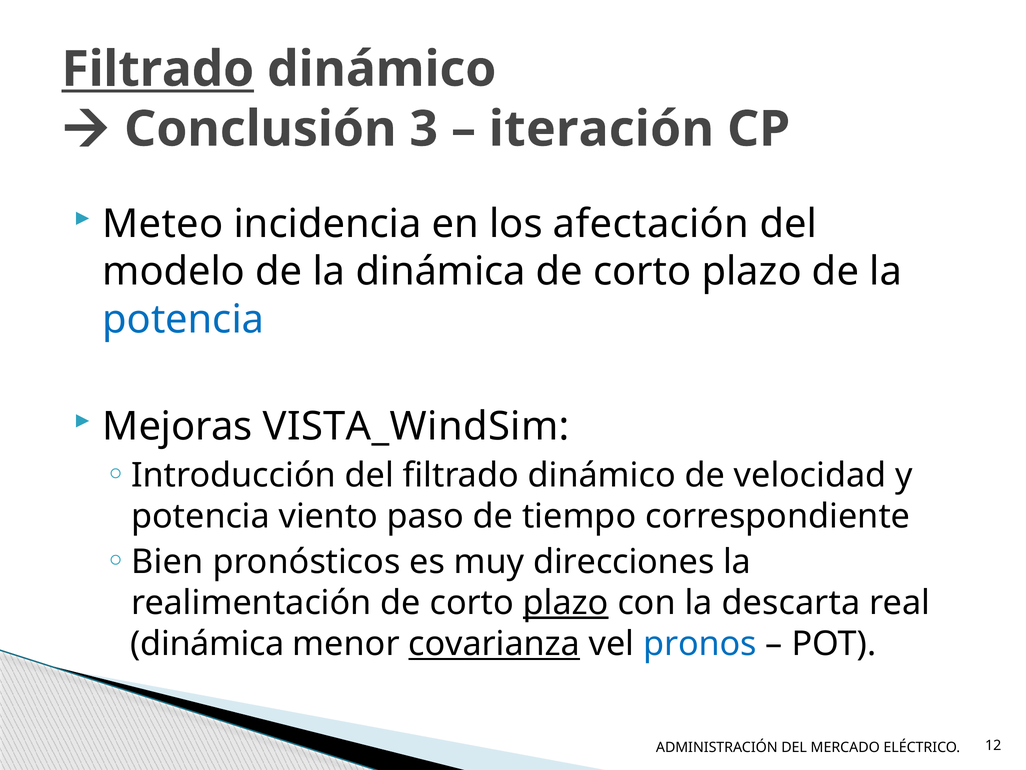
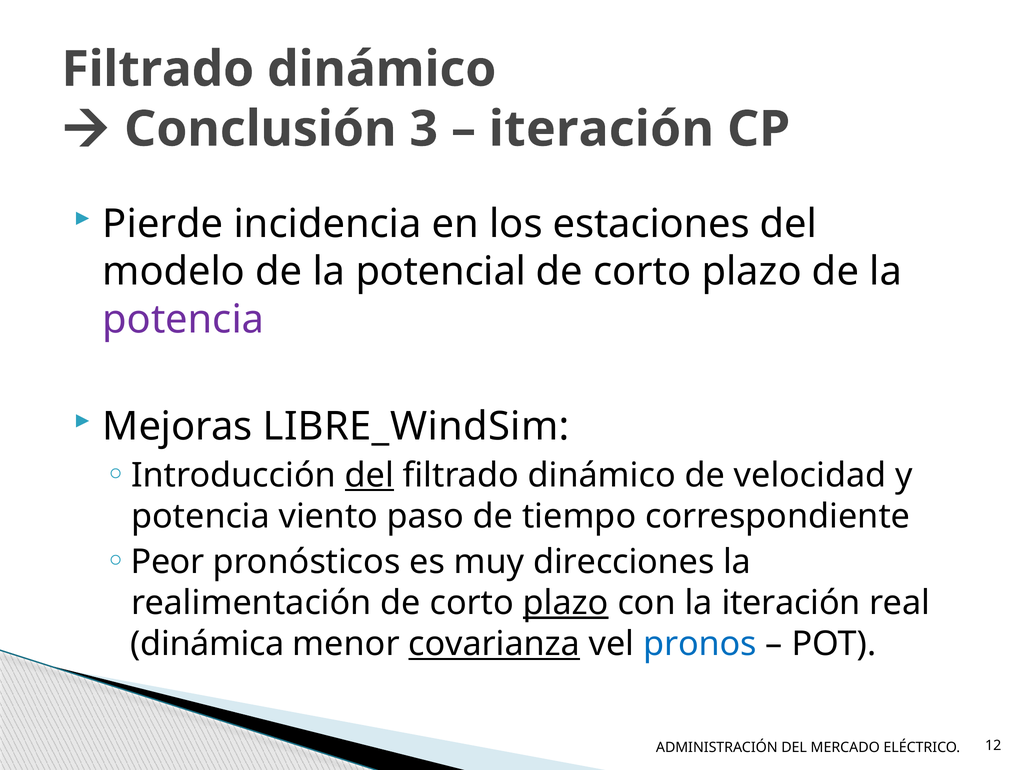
Filtrado underline: present -> none (158, 69)
Meteo: Meteo -> Pierde (163, 224)
afectación: afectación -> estaciones (651, 224)
la dinámica: dinámica -> potencial (441, 272)
potencia colour: blue -> purple (183, 319)
VISTA_WindSim: VISTA_WindSim -> LIBRE_WindSim (416, 426)
del underline: none -> present (369, 475)
Bien: Bien -> Peor (168, 562)
la descarta: descarta -> iteración (791, 603)
